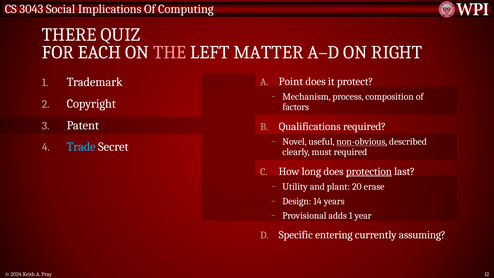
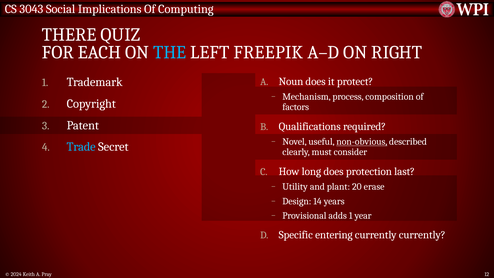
THE colour: pink -> light blue (170, 52)
MATTER: MATTER -> FREEPIK (268, 52)
Point: Point -> Noun (291, 81)
must required: required -> consider (350, 152)
protection underline: present -> none (369, 171)
currently assuming: assuming -> currently (422, 235)
